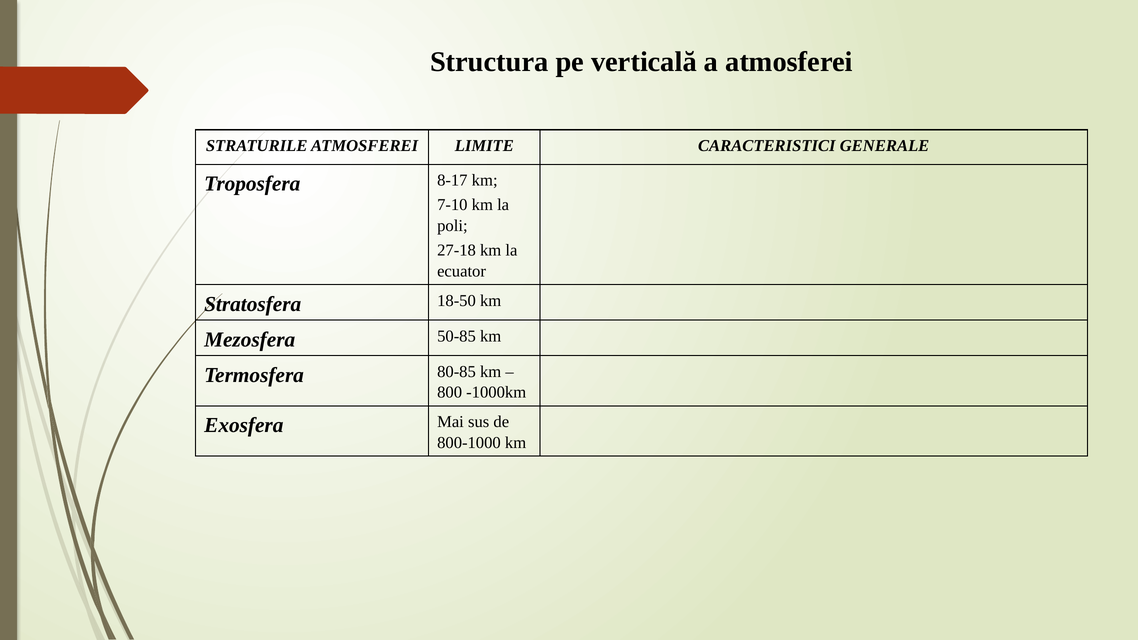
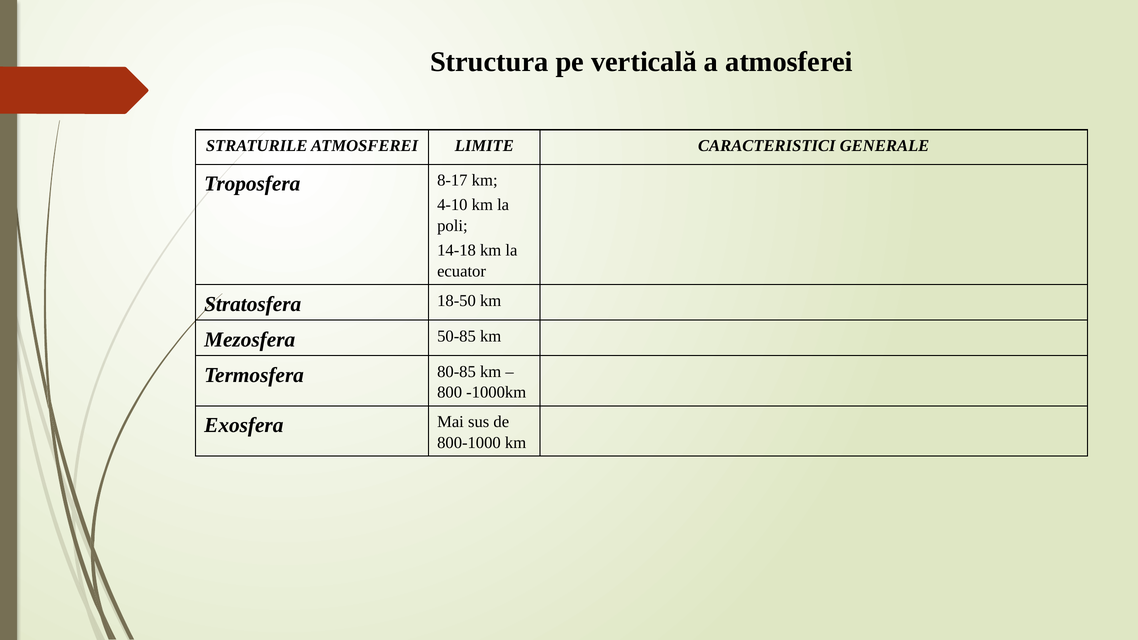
7-10: 7-10 -> 4-10 (452, 205)
27-18: 27-18 -> 14-18 (457, 250)
